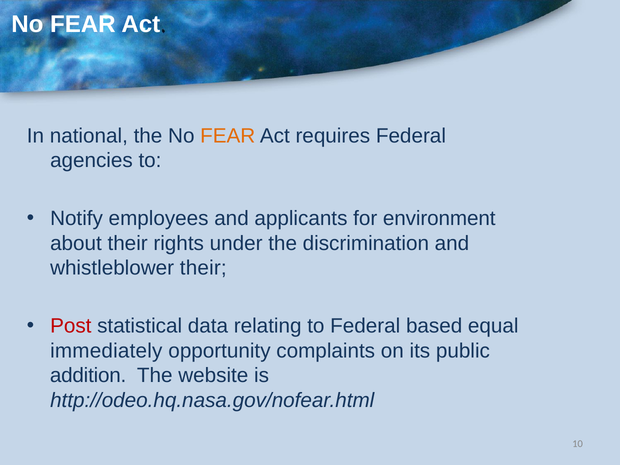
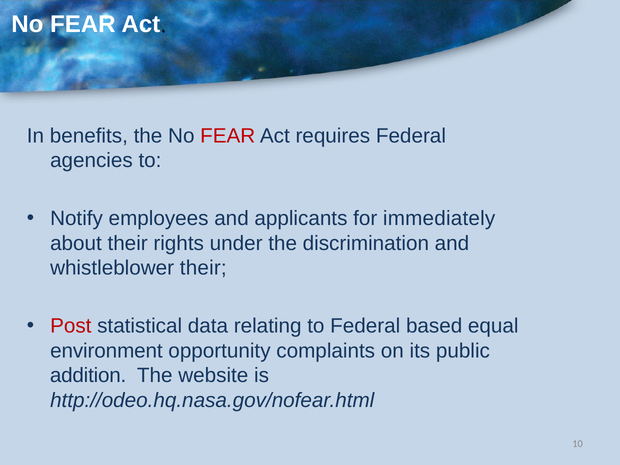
national: national -> benefits (89, 136)
FEAR colour: orange -> red (228, 136)
environment: environment -> immediately (439, 218)
immediately: immediately -> environment (106, 351)
